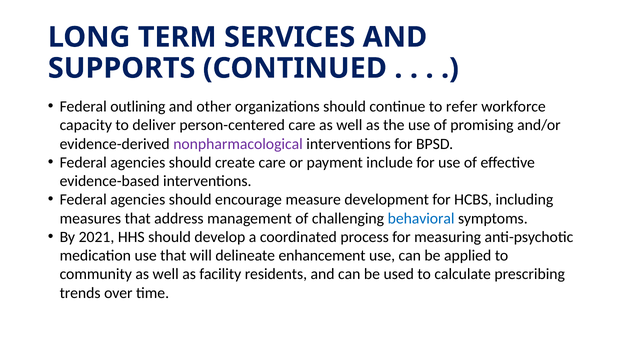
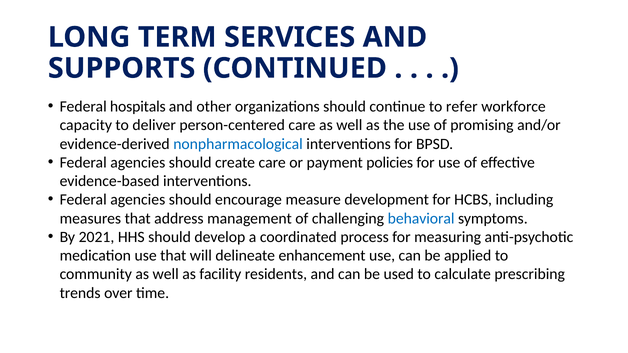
outlining: outlining -> hospitals (138, 107)
nonpharmacological colour: purple -> blue (238, 144)
include: include -> policies (390, 163)
